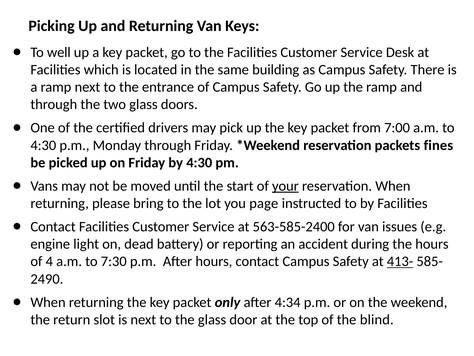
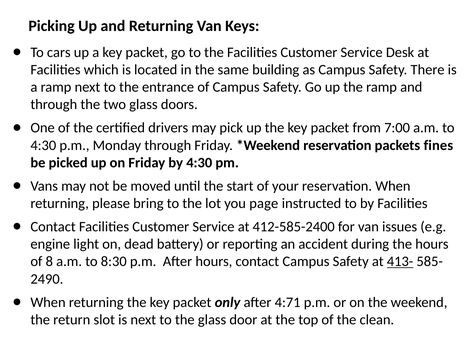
well: well -> cars (59, 52)
your underline: present -> none (285, 186)
563-585-2400: 563-585-2400 -> 412-585-2400 (294, 226)
4: 4 -> 8 (49, 261)
7:30: 7:30 -> 8:30 (114, 261)
4:34: 4:34 -> 4:71 (288, 302)
blind: blind -> clean (377, 319)
